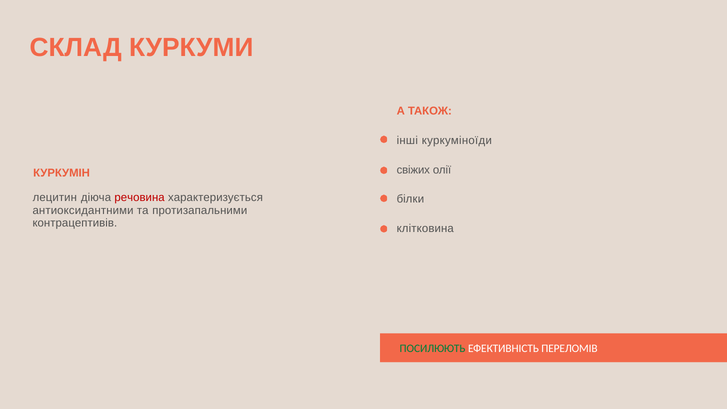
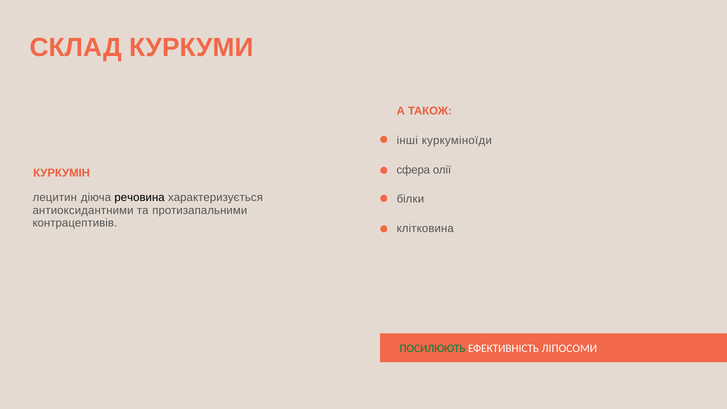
свіжих: свіжих -> сфера (413, 170)
речовина colour: red -> black (140, 198)
ПЕРЕЛОМІВ: ПЕРЕЛОМІВ -> ЛІПОСОМИ (569, 349)
